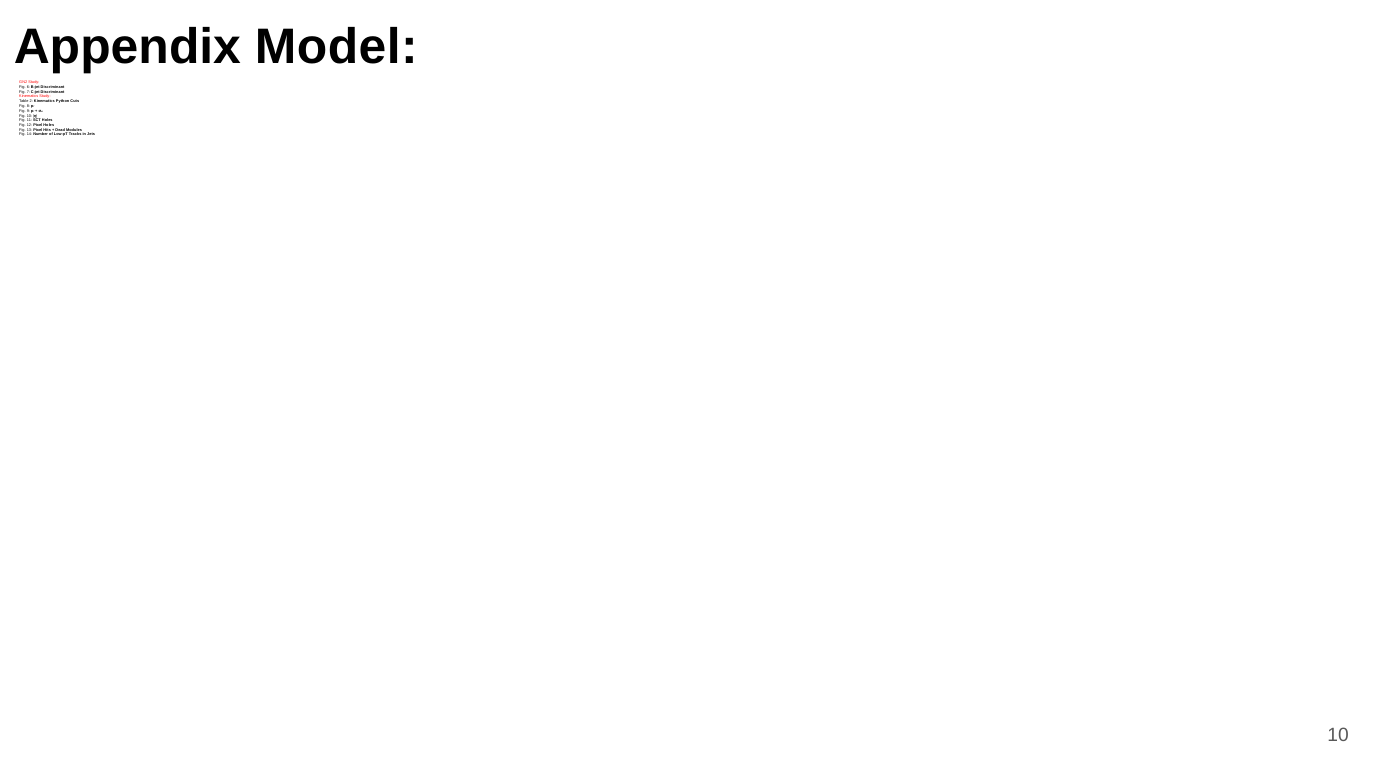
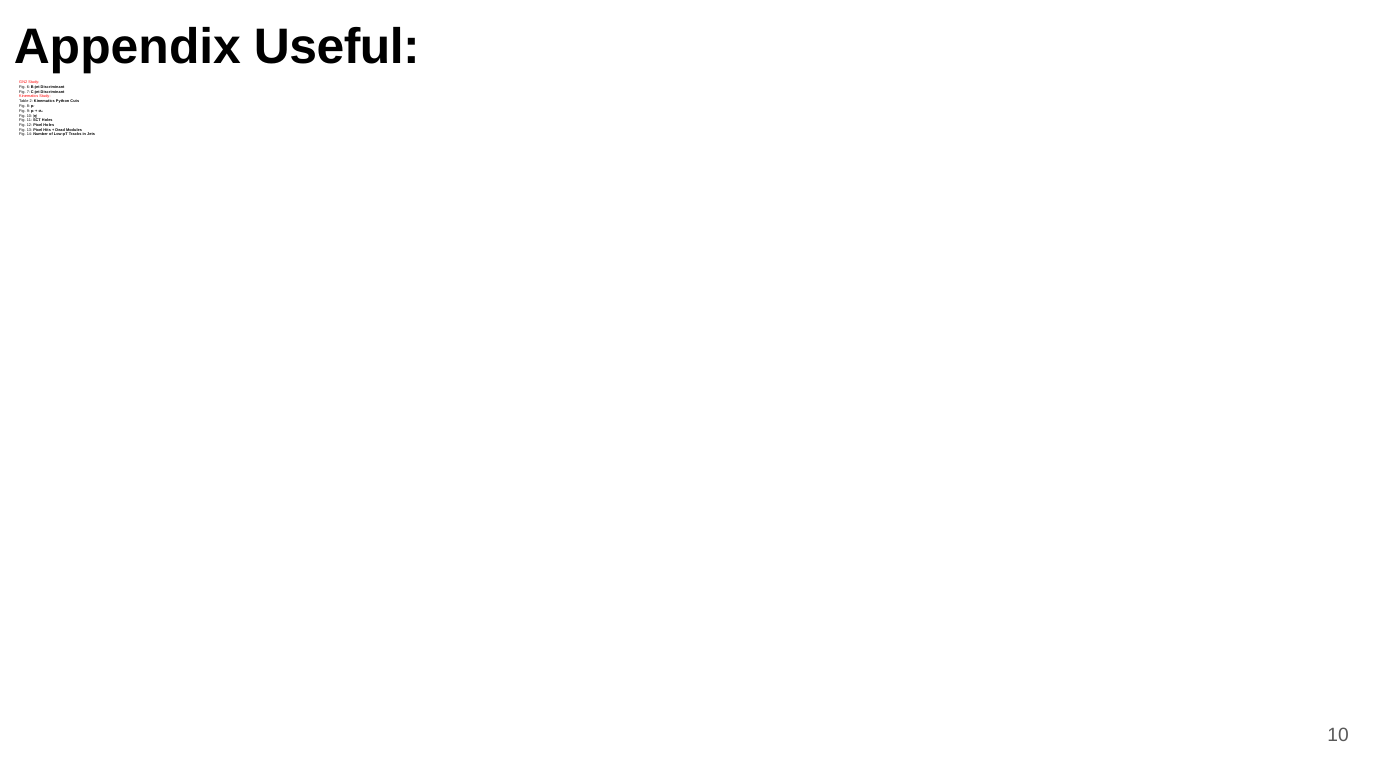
Model: Model -> Useful (337, 47)
